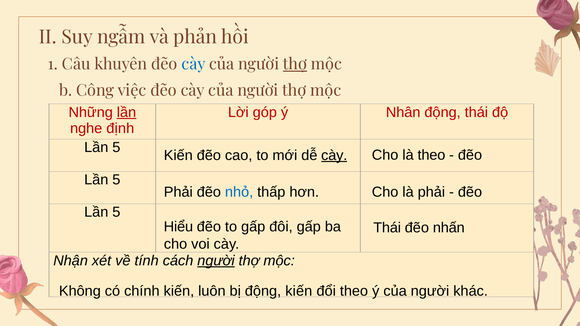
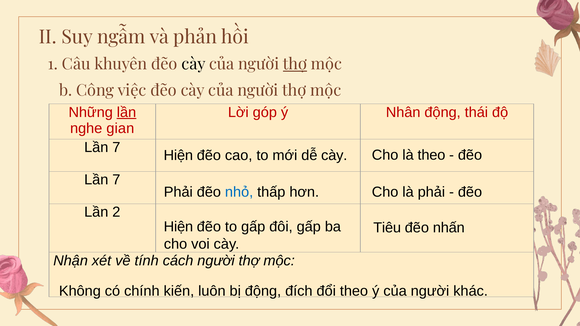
cày colour: blue -> black (194, 64)
định: định -> gian (120, 129)
5: 5 -> 7 (116, 148)
Kiến: Kiến -> Hiện (178, 155)
cày underline: present -> none (334, 155)
5: 5 -> 7 (116, 180)
5: 5 -> 2 (116, 212)
Hiểu: Hiểu -> Hiện (178, 227)
Thái: Thái -> Tiêu (387, 228)
người underline: present -> none (216, 261)
động kiến: kiến -> đích (299, 291)
